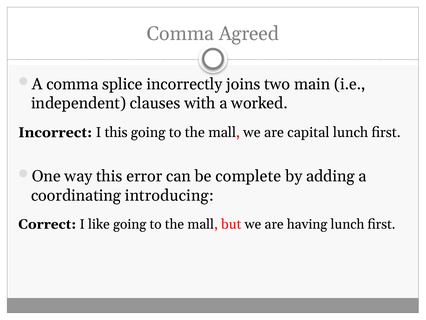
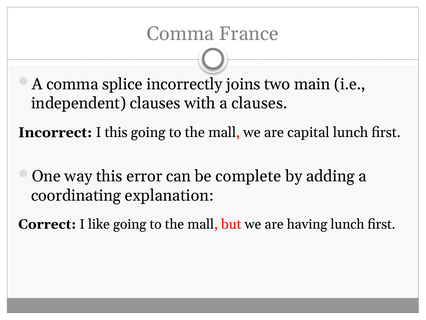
Agreed: Agreed -> France (249, 34)
a worked: worked -> clauses (259, 103)
introducing: introducing -> explanation (169, 195)
